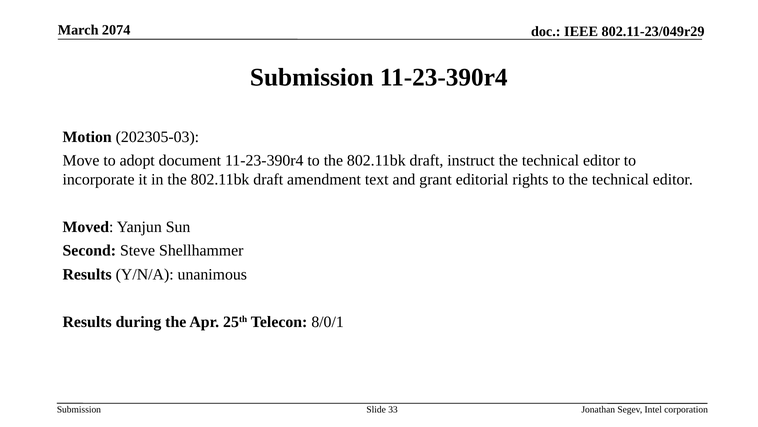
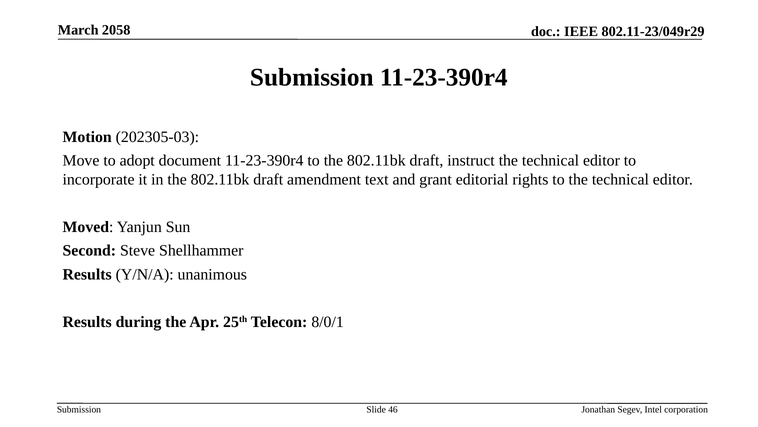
2074: 2074 -> 2058 (116, 30)
33: 33 -> 46 (393, 409)
